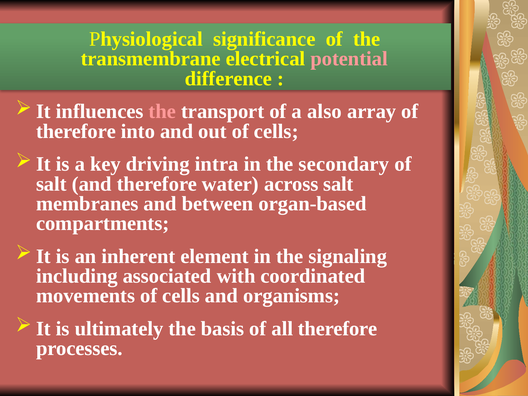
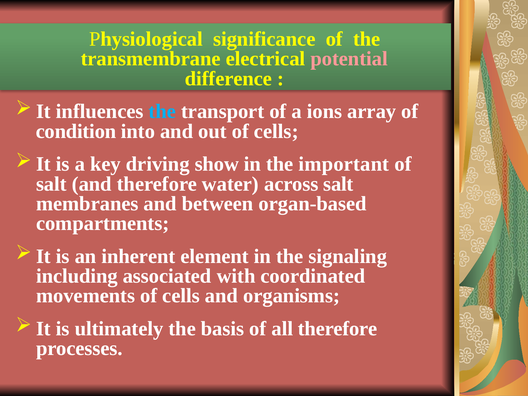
the colour: pink -> light blue (162, 112)
also: also -> ions (325, 112)
therefore: therefore -> condition (76, 131)
intra: intra -> show (217, 164)
secondary: secondary -> important (344, 164)
